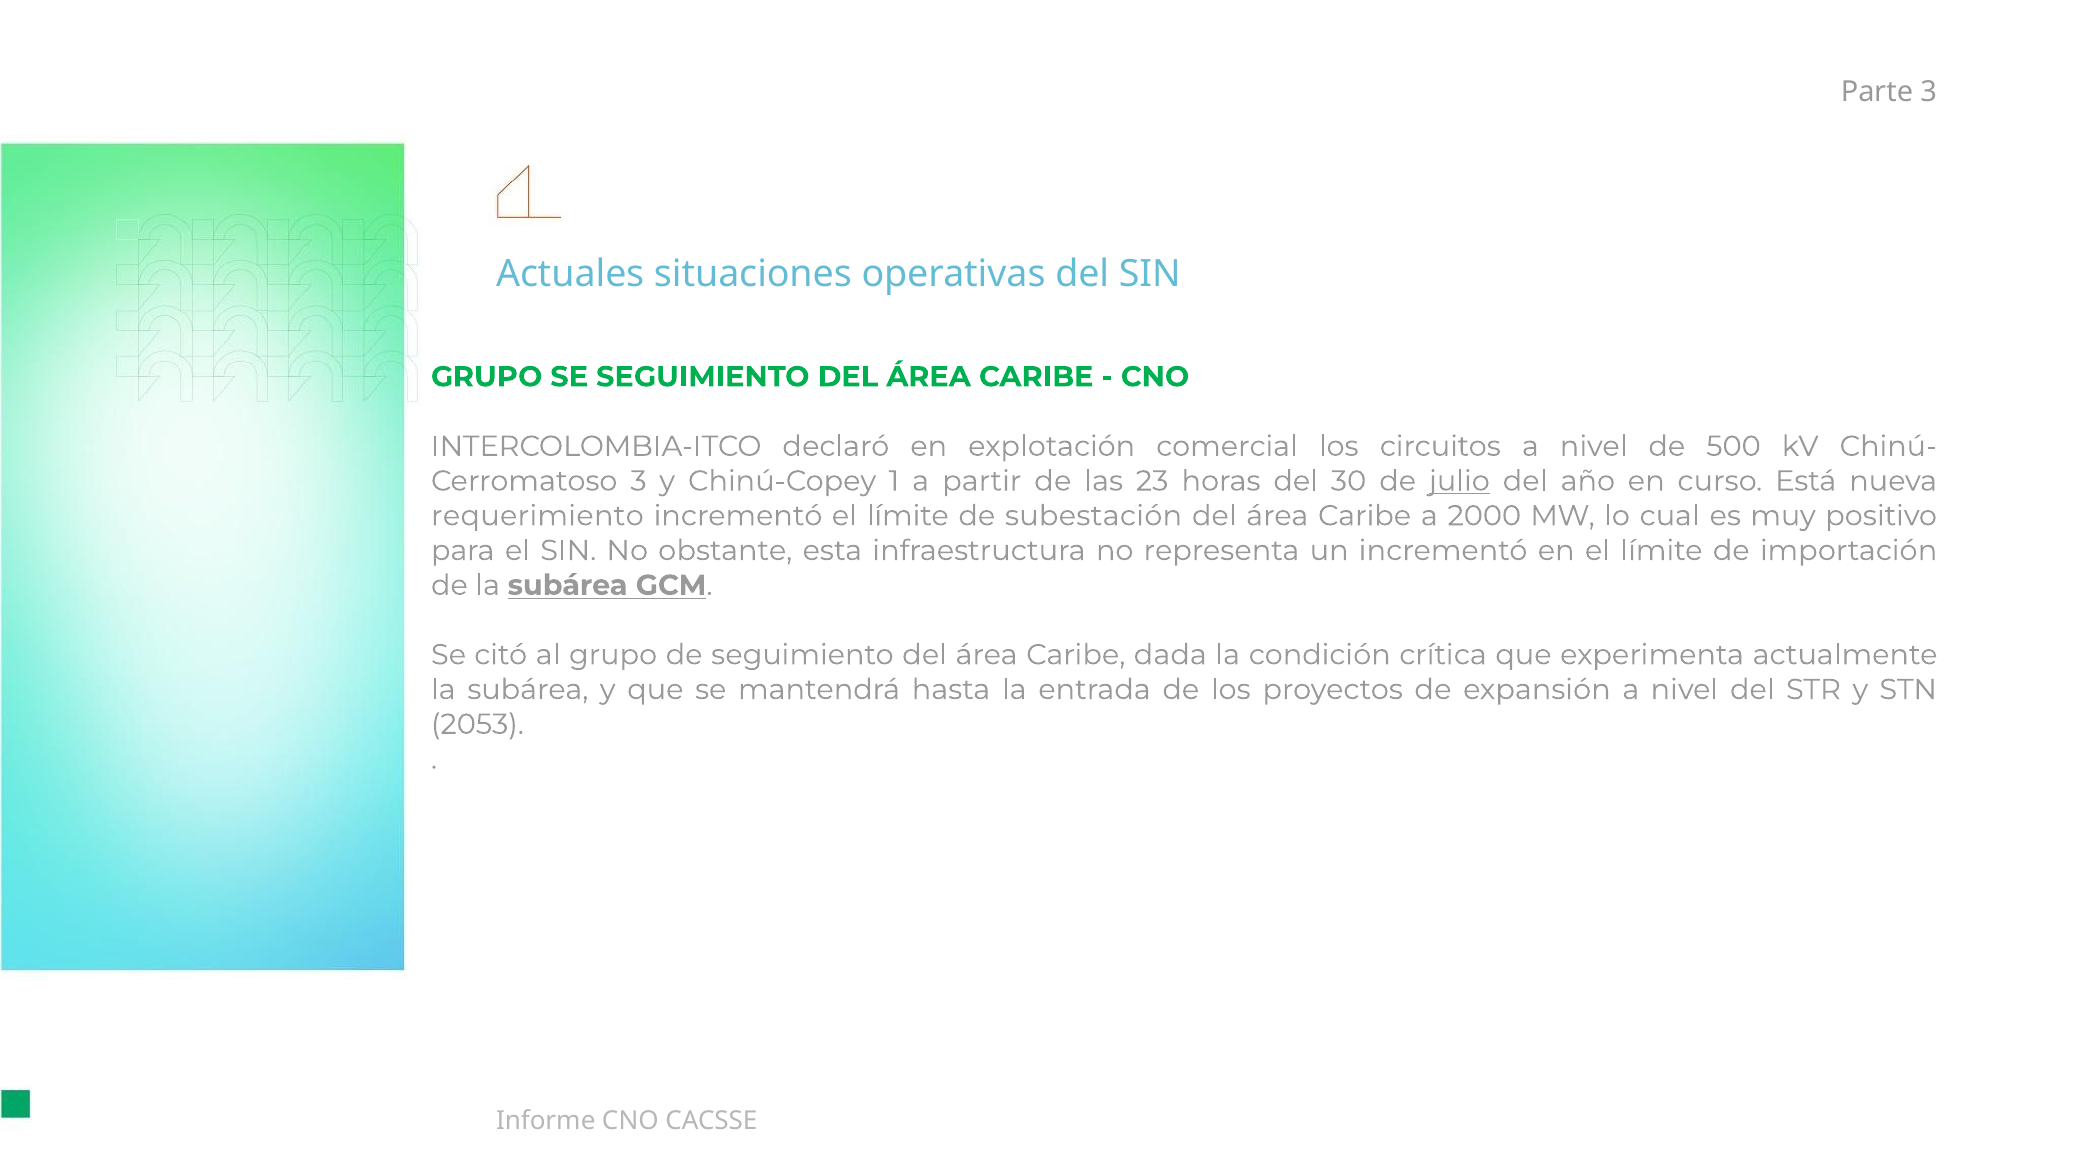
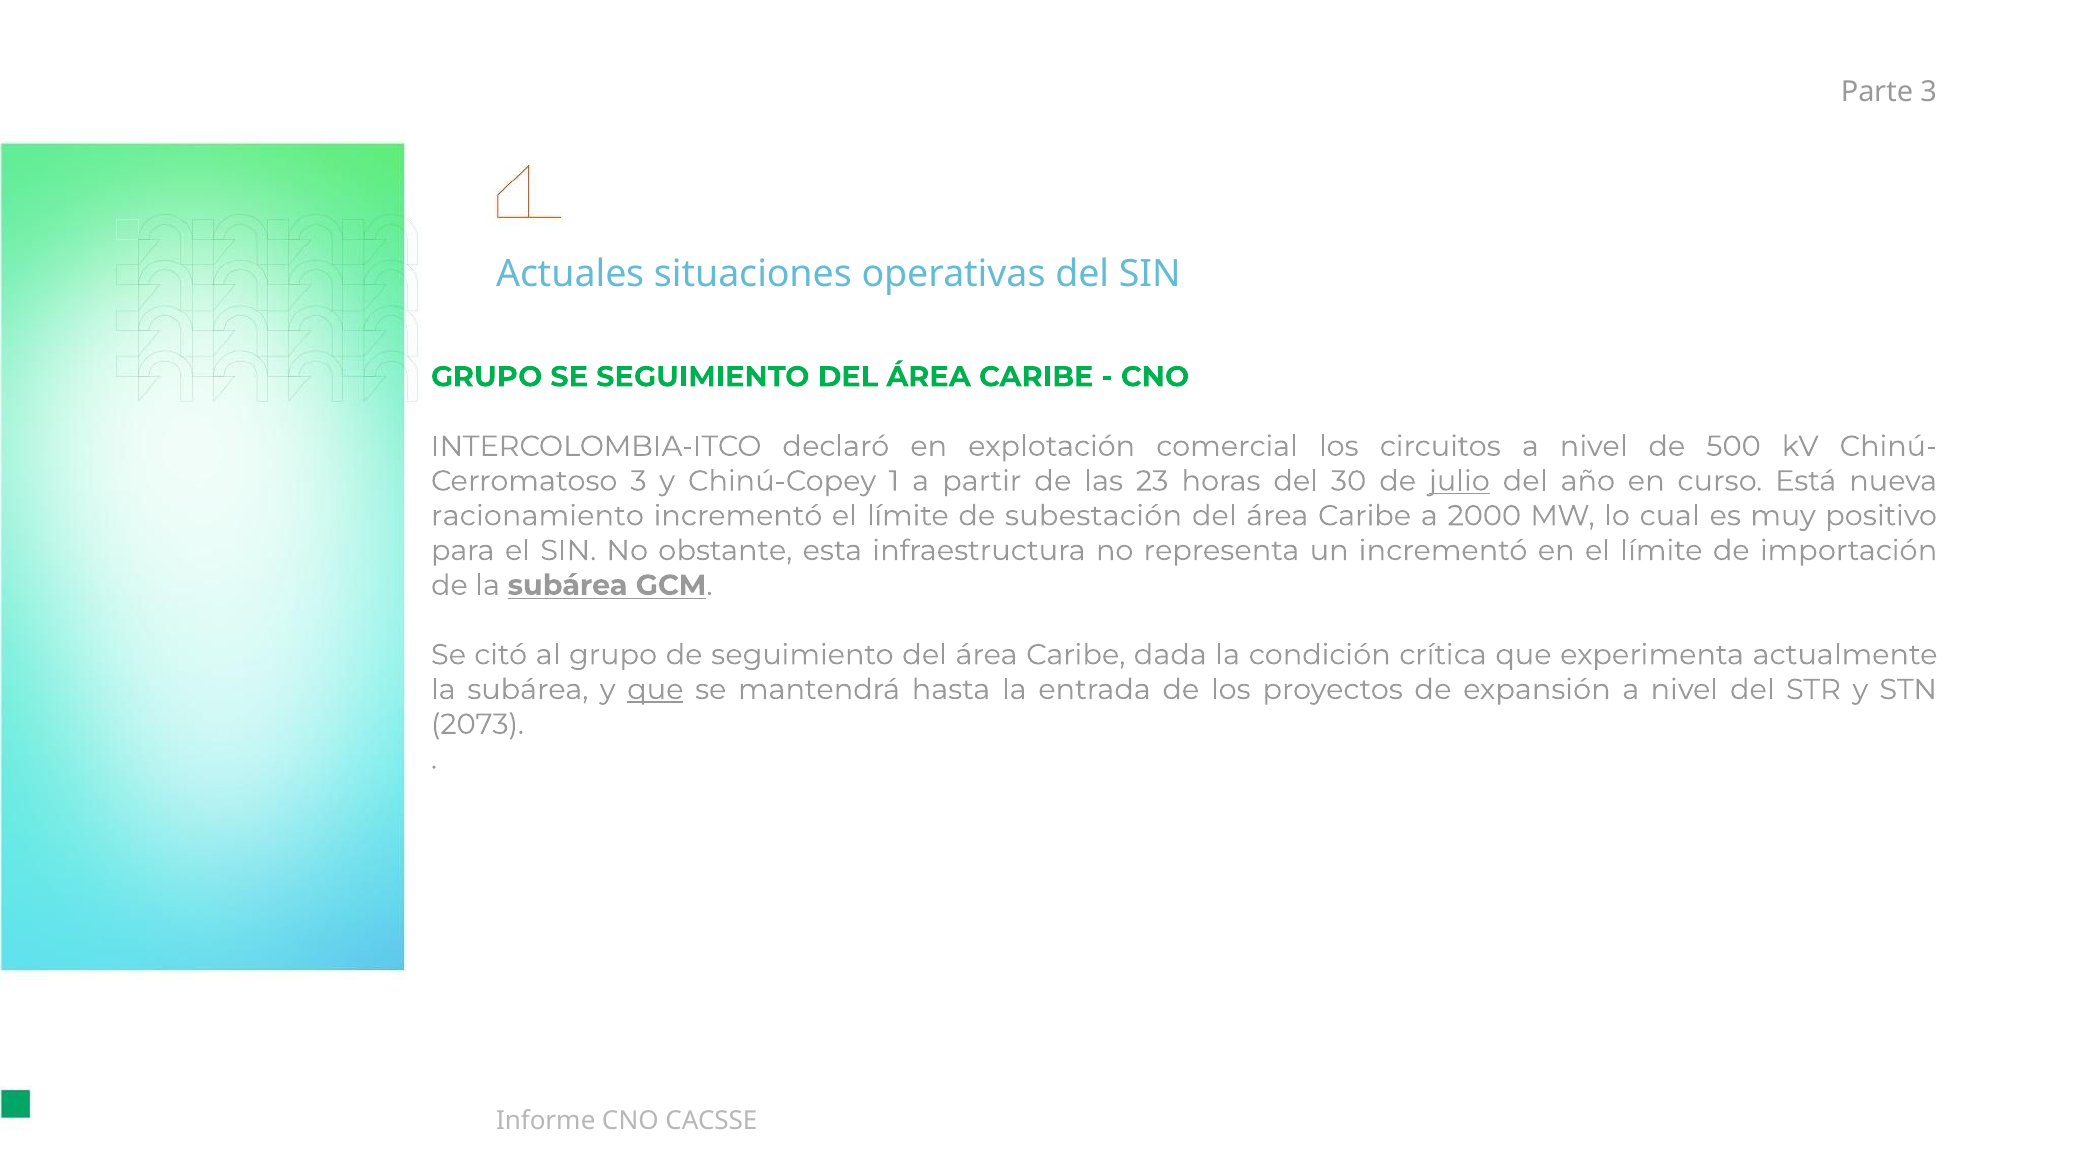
requerimiento: requerimiento -> racionamiento (537, 516)
que underline: none -> present (655, 689)
2053: 2053 -> 2073 (477, 724)
